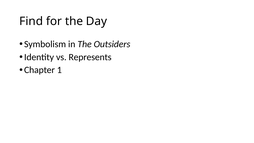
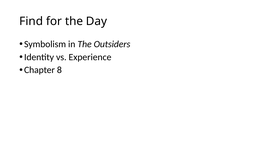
Represents: Represents -> Experience (90, 57)
1: 1 -> 8 (59, 70)
